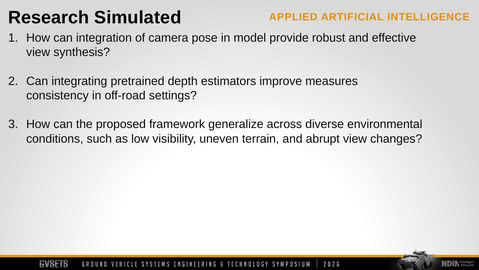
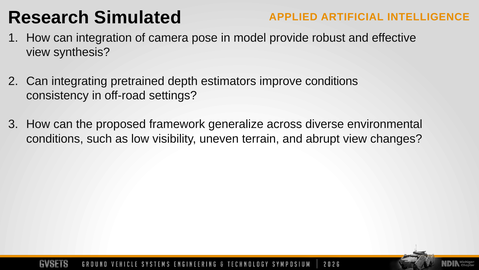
improve measures: measures -> conditions (332, 81)
